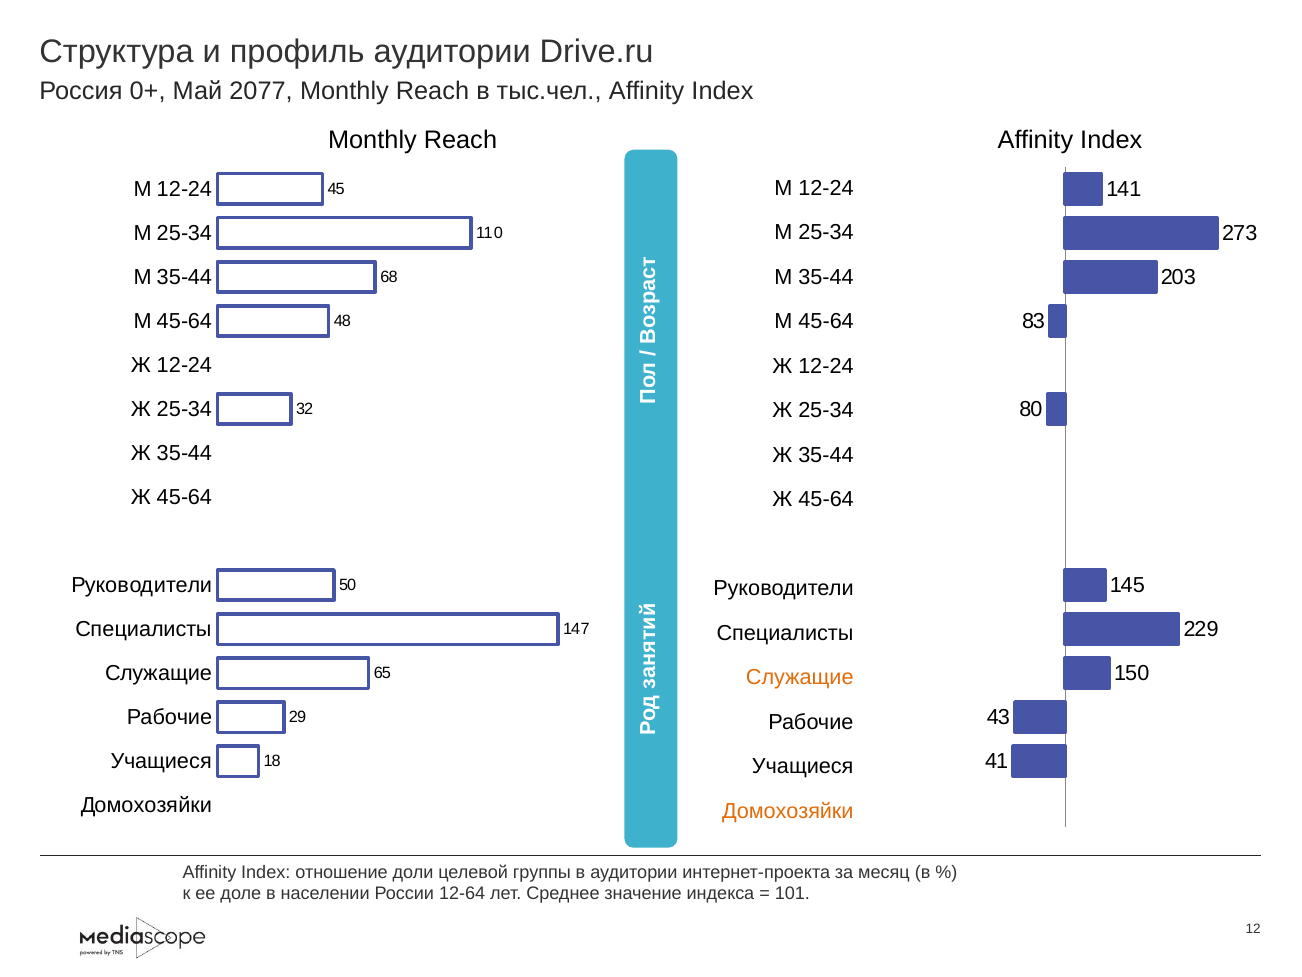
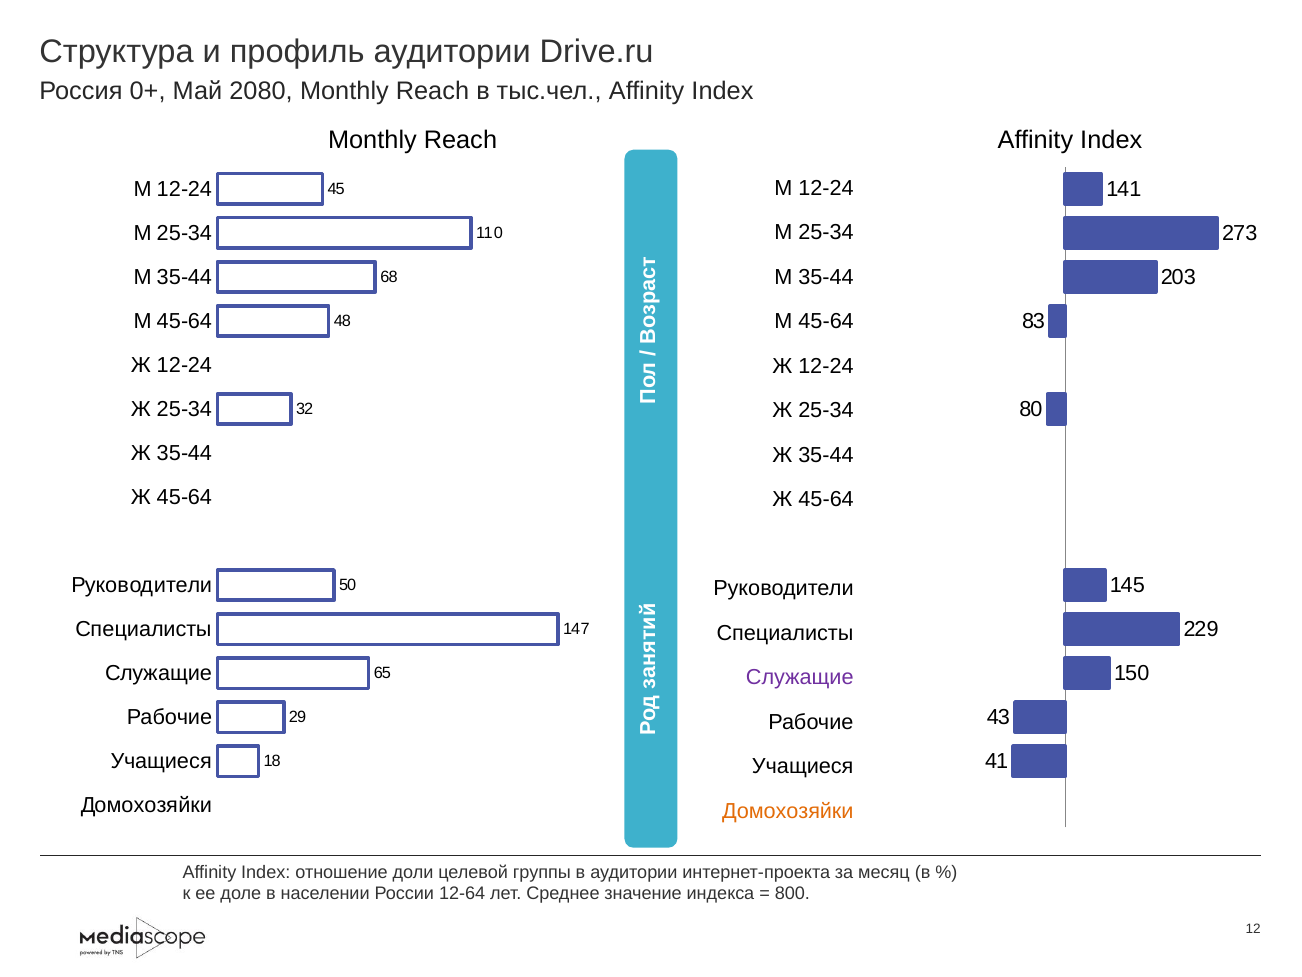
2077: 2077 -> 2080 (261, 91)
Служащие colour: orange -> purple (800, 677)
101: 101 -> 800 (792, 893)
